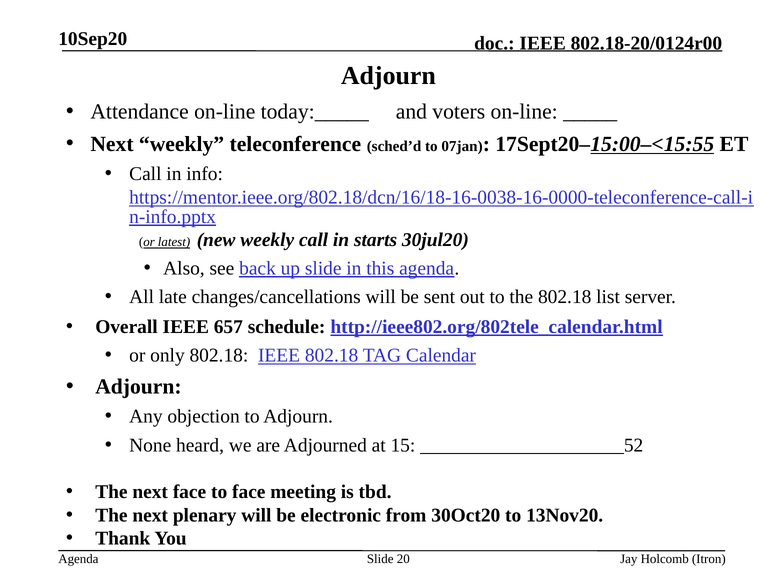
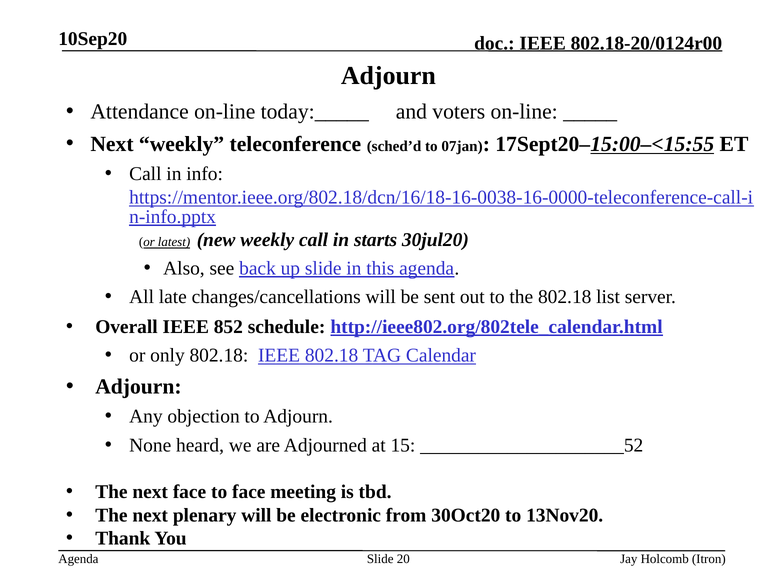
657: 657 -> 852 (228, 327)
